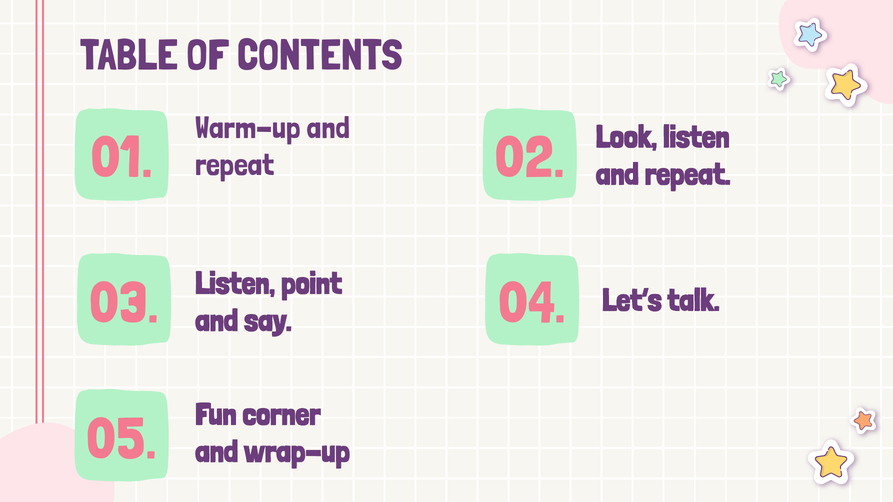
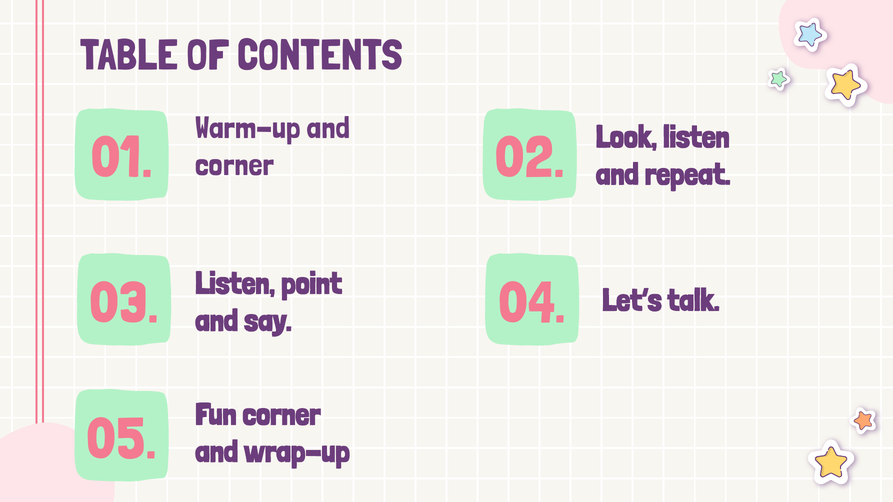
repeat: repeat -> corner (235, 165)
